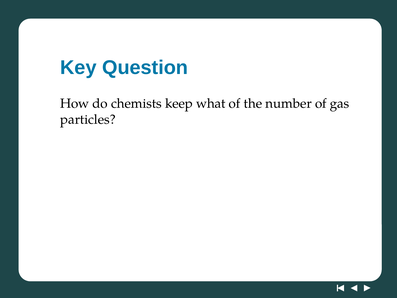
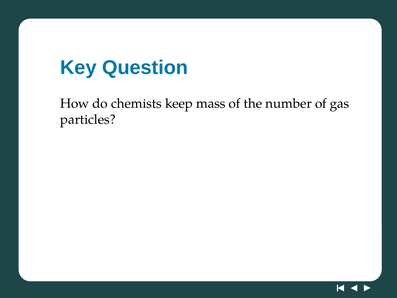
what: what -> mass (211, 103)
